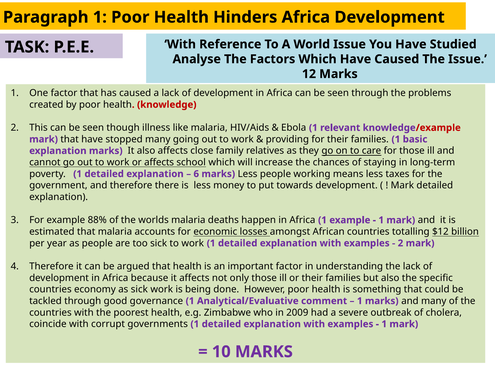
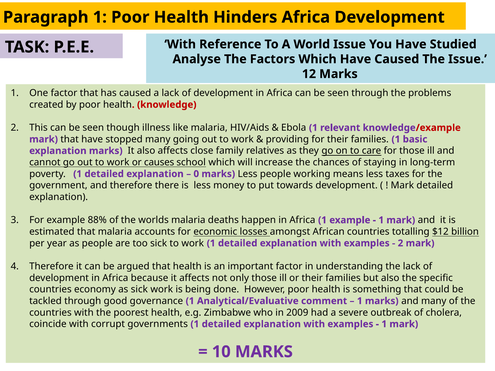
or affects: affects -> causes (159, 162)
6: 6 -> 0 (196, 174)
